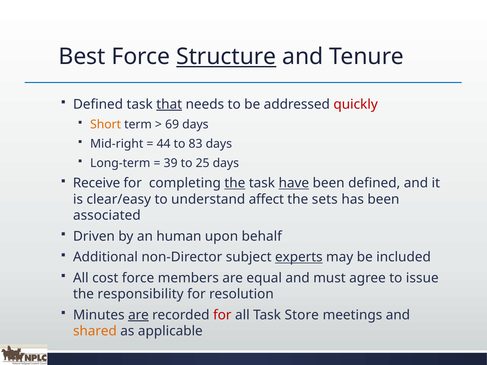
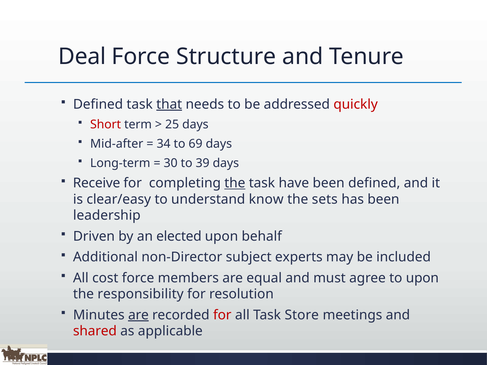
Best: Best -> Deal (82, 57)
Structure underline: present -> none (226, 57)
Short colour: orange -> red (106, 125)
69: 69 -> 25 (172, 125)
Mid-right: Mid-right -> Mid-after (117, 144)
44: 44 -> 34 (164, 144)
83: 83 -> 69 (196, 144)
39: 39 -> 30 (171, 163)
25: 25 -> 39 (203, 163)
have underline: present -> none (294, 183)
affect: affect -> know (266, 199)
associated: associated -> leadership (107, 215)
human: human -> elected (179, 236)
experts underline: present -> none (299, 257)
to issue: issue -> upon (422, 278)
shared colour: orange -> red (95, 331)
